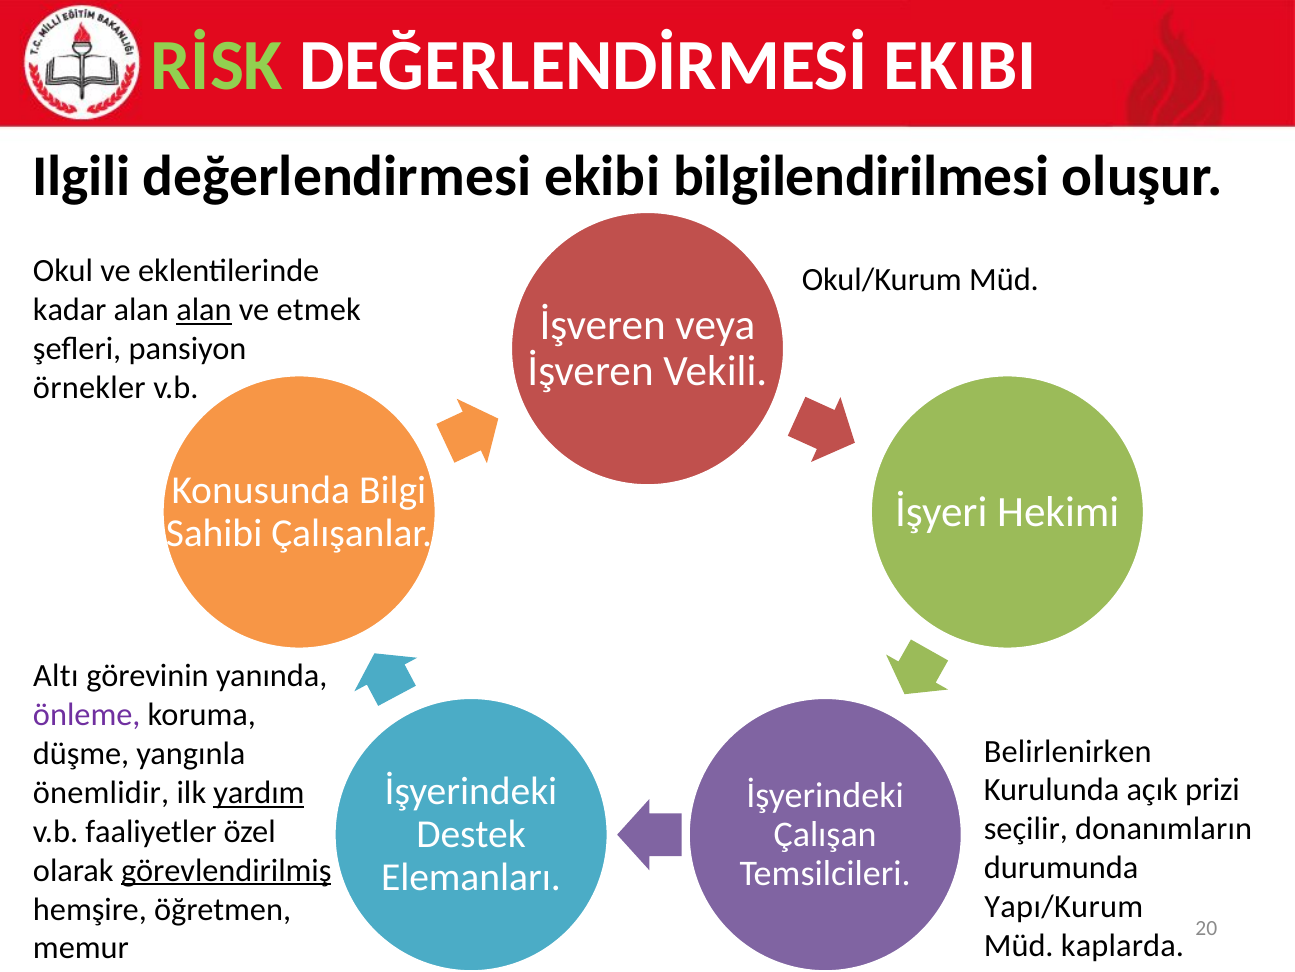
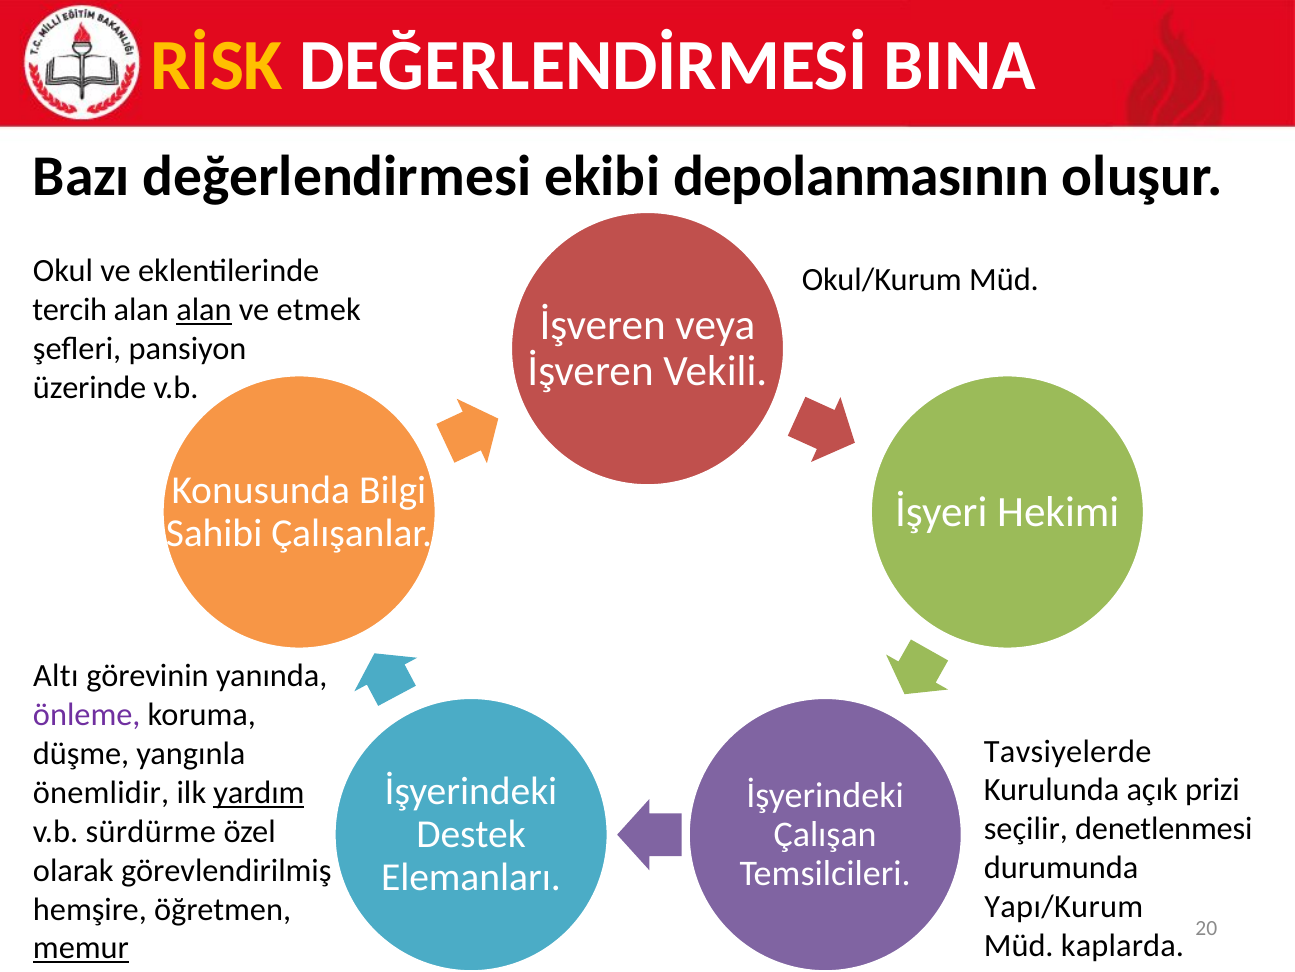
RİSK colour: light green -> yellow (217, 66)
DEĞERLENDİRMESİ EKIBI: EKIBI -> BINA (960, 66)
Ilgili: Ilgili -> Bazı (82, 176)
bilgilendirilmesi: bilgilendirilmesi -> depolanmasının (861, 176)
kadar: kadar -> tercih (70, 310)
örnekler: örnekler -> üzerinde (90, 387)
Belirlenirken: Belirlenirken -> Tavsiyelerde (1068, 751)
donanımların: donanımların -> denetlenmesi (1164, 829)
faaliyetler: faaliyetler -> sürdürme (151, 831)
görevlendirilmiş underline: present -> none (226, 870)
memur underline: none -> present (81, 947)
